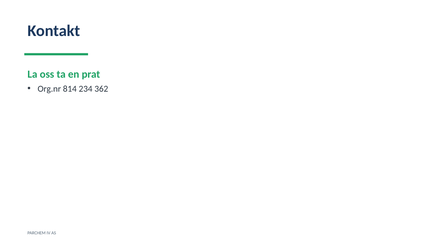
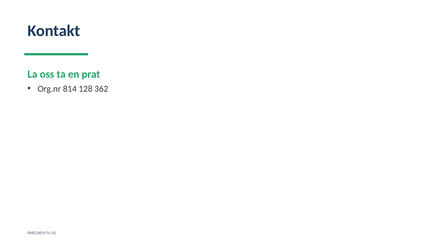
234: 234 -> 128 (86, 89)
